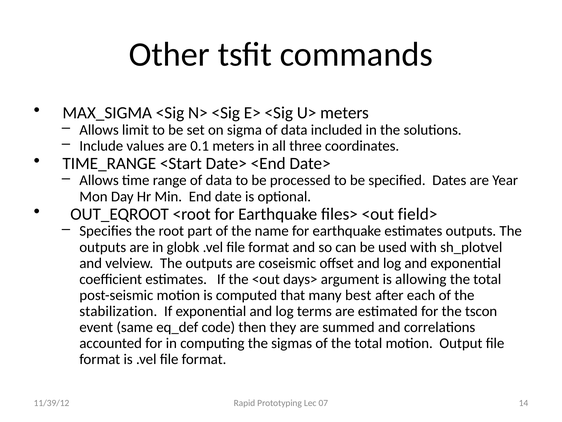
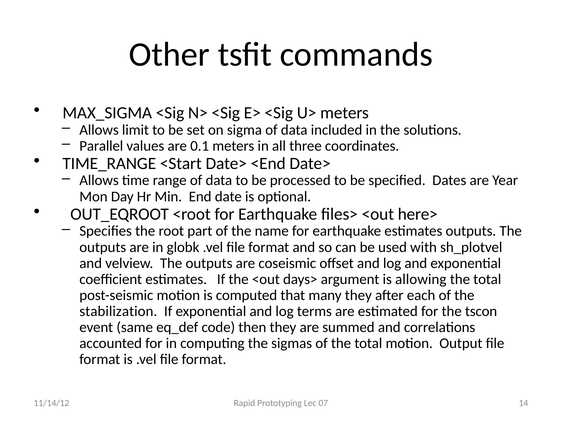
Include: Include -> Parallel (101, 146)
field>: field> -> here> (418, 214)
many best: best -> they (358, 295)
11/39/12: 11/39/12 -> 11/14/12 (52, 403)
